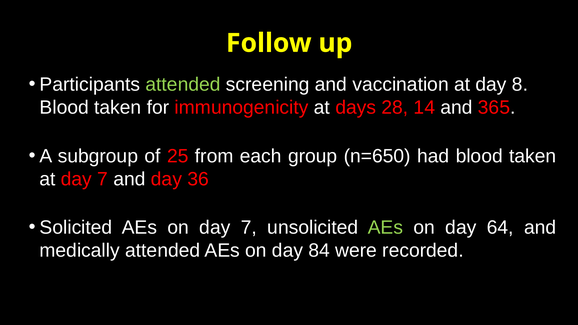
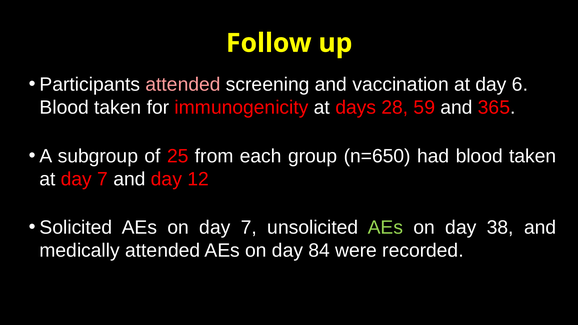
attended colour: light green -> pink (183, 85)
8: 8 -> 6 (520, 85)
14: 14 -> 59 (424, 108)
36: 36 -> 12 (198, 179)
64: 64 -> 38 (500, 228)
